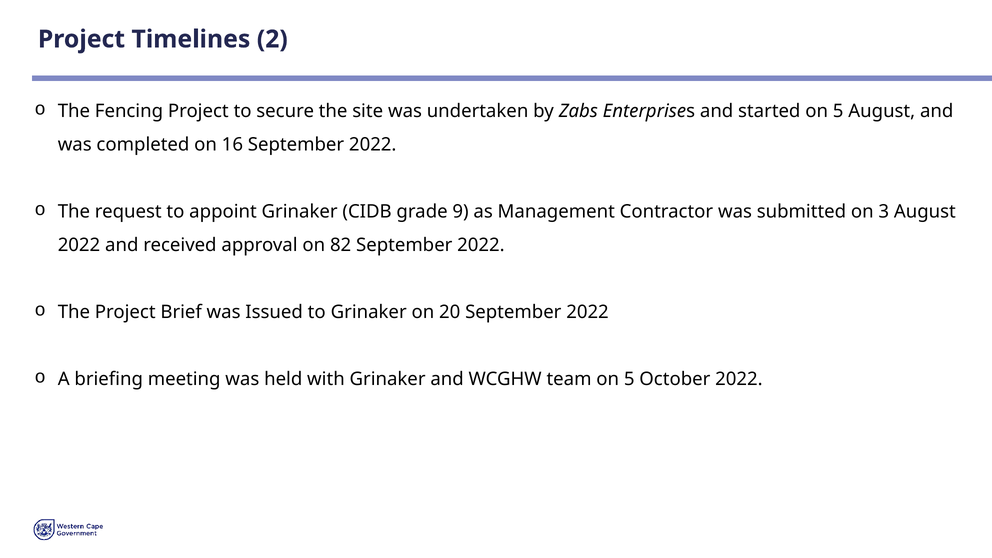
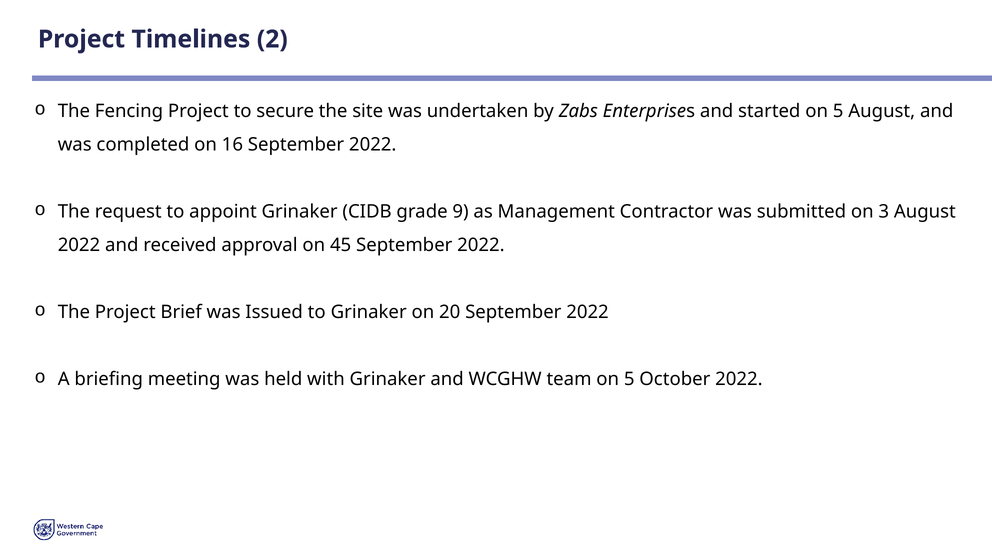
82: 82 -> 45 (341, 245)
